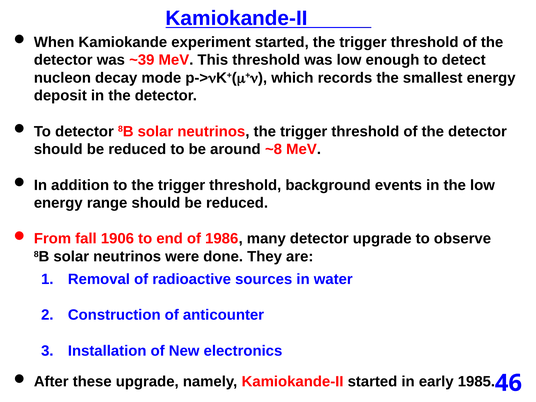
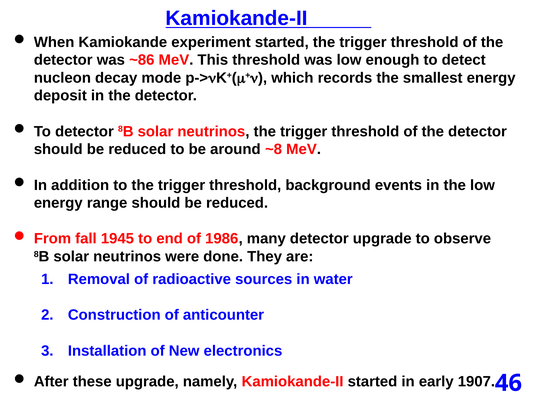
~39: ~39 -> ~86 (142, 60)
1906: 1906 -> 1945 (117, 239)
1985: 1985 -> 1907 (476, 382)
